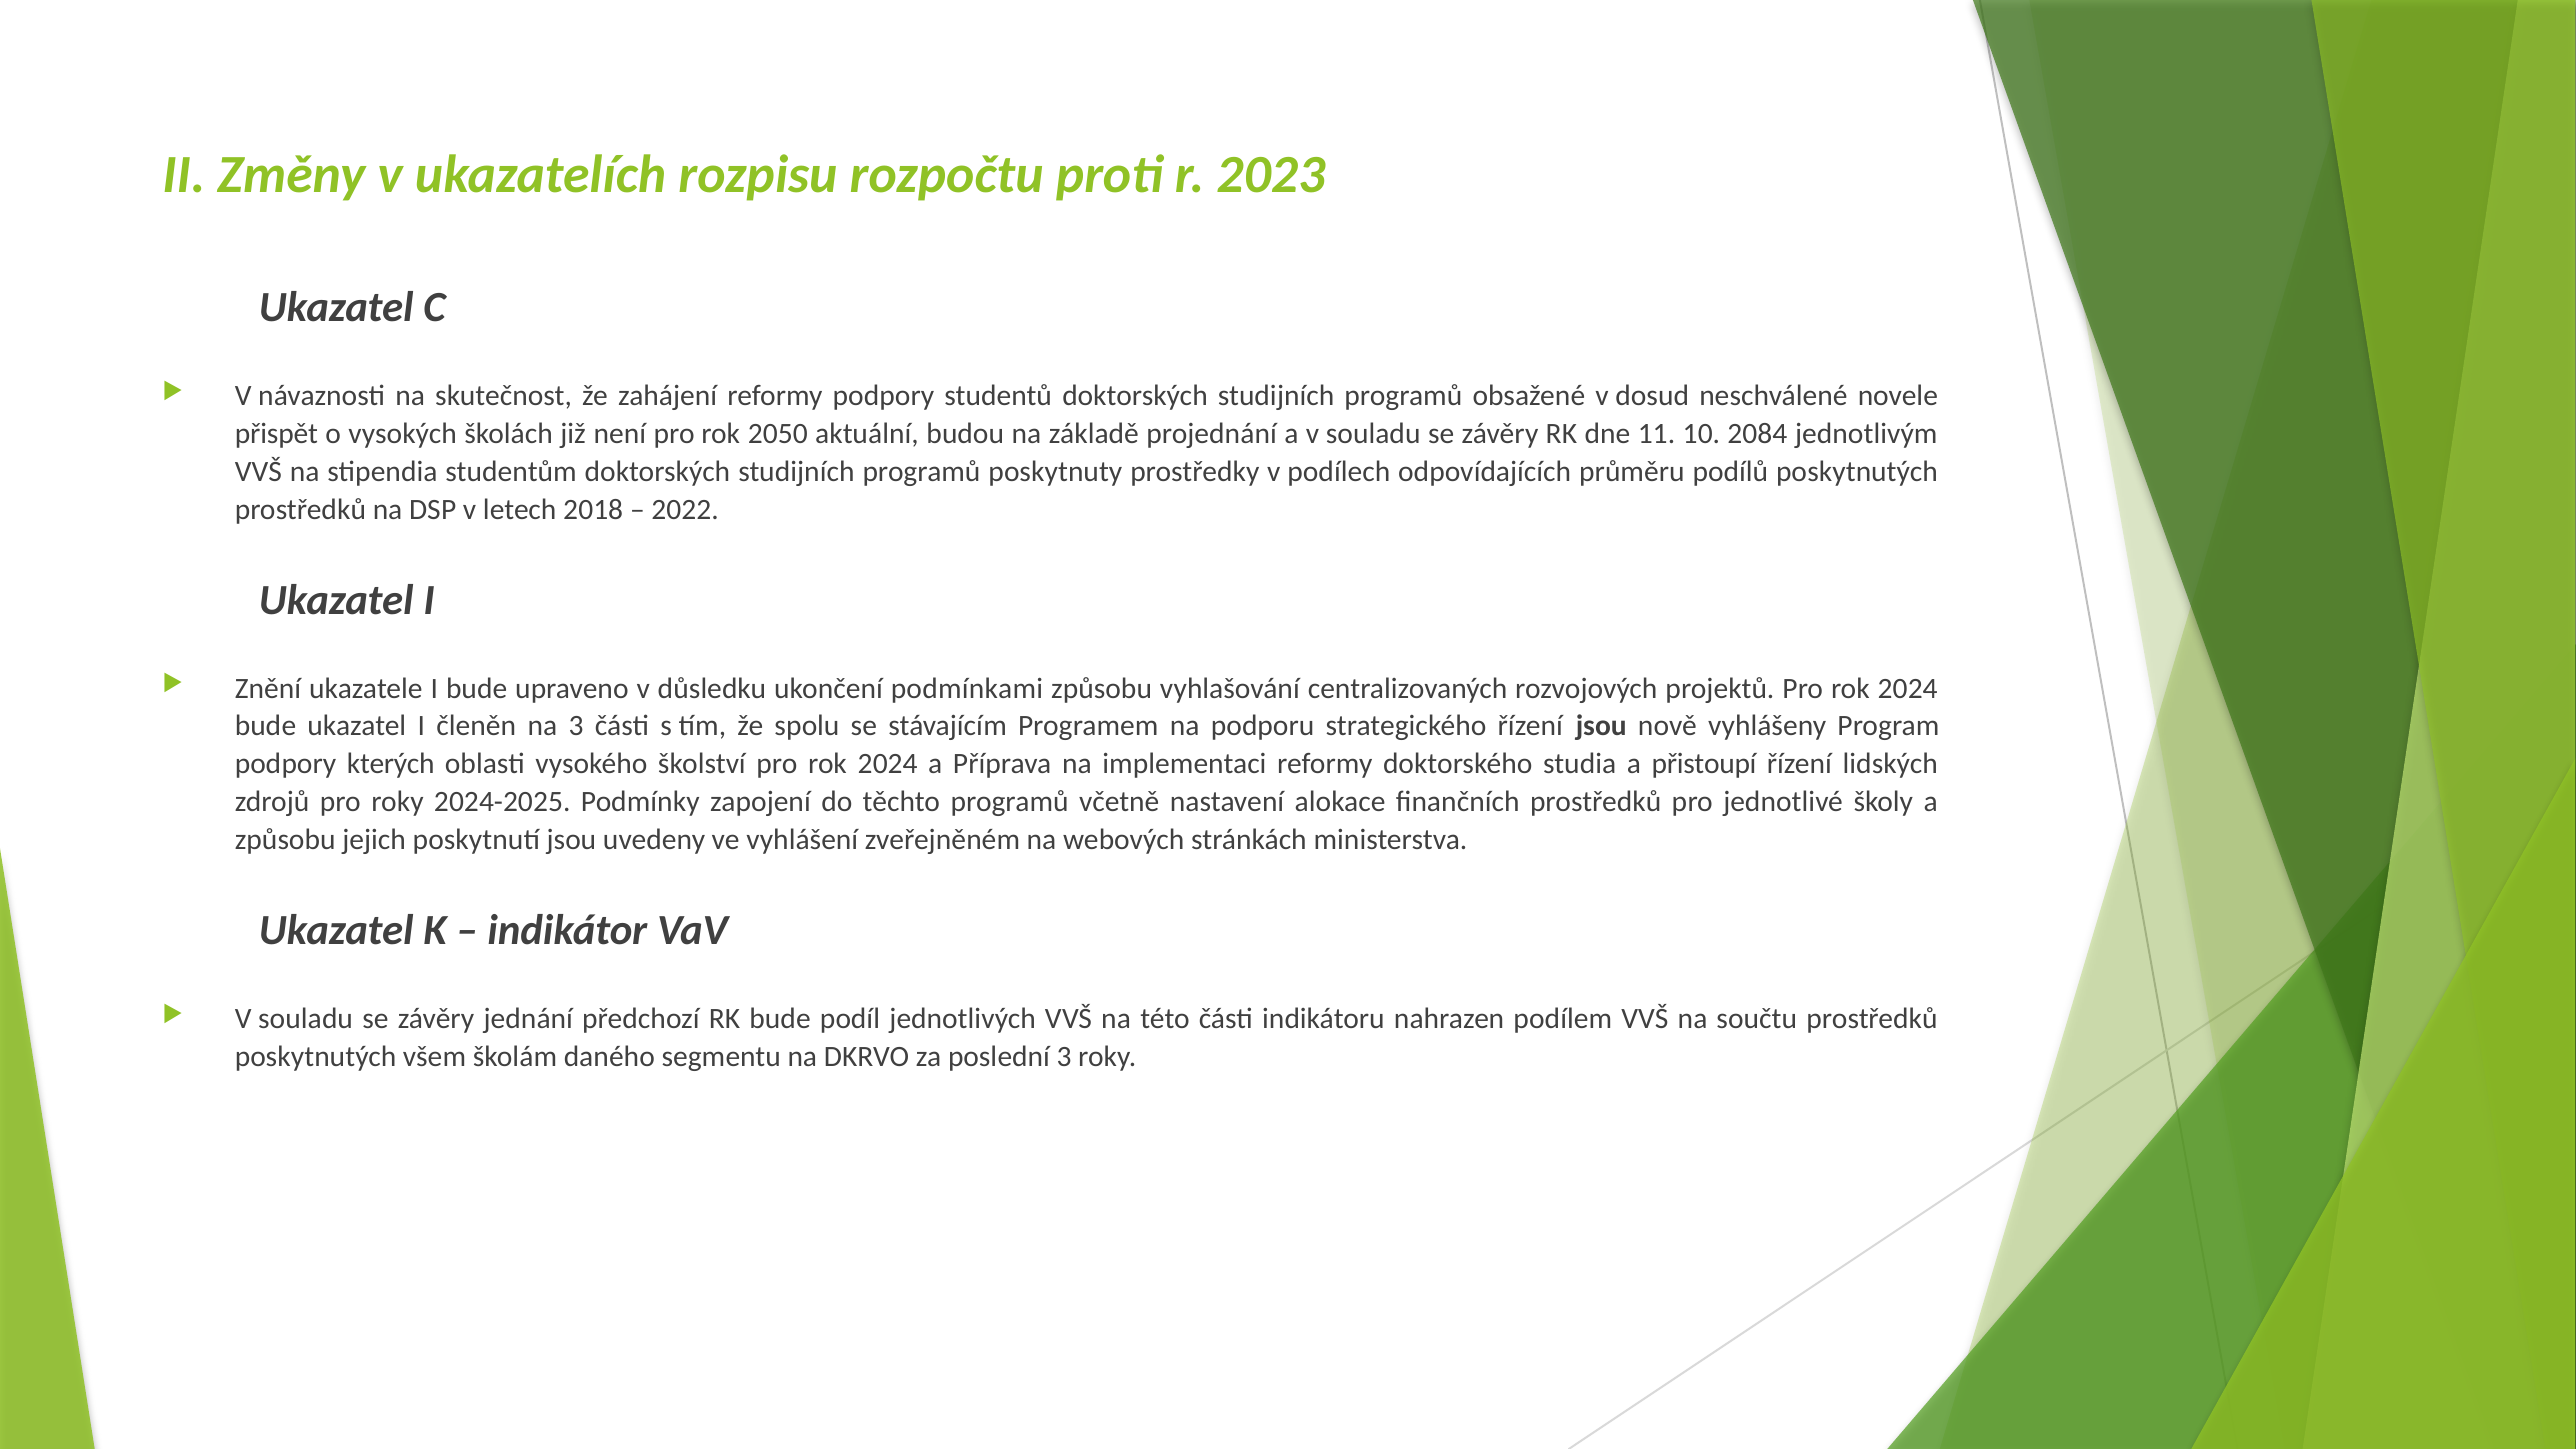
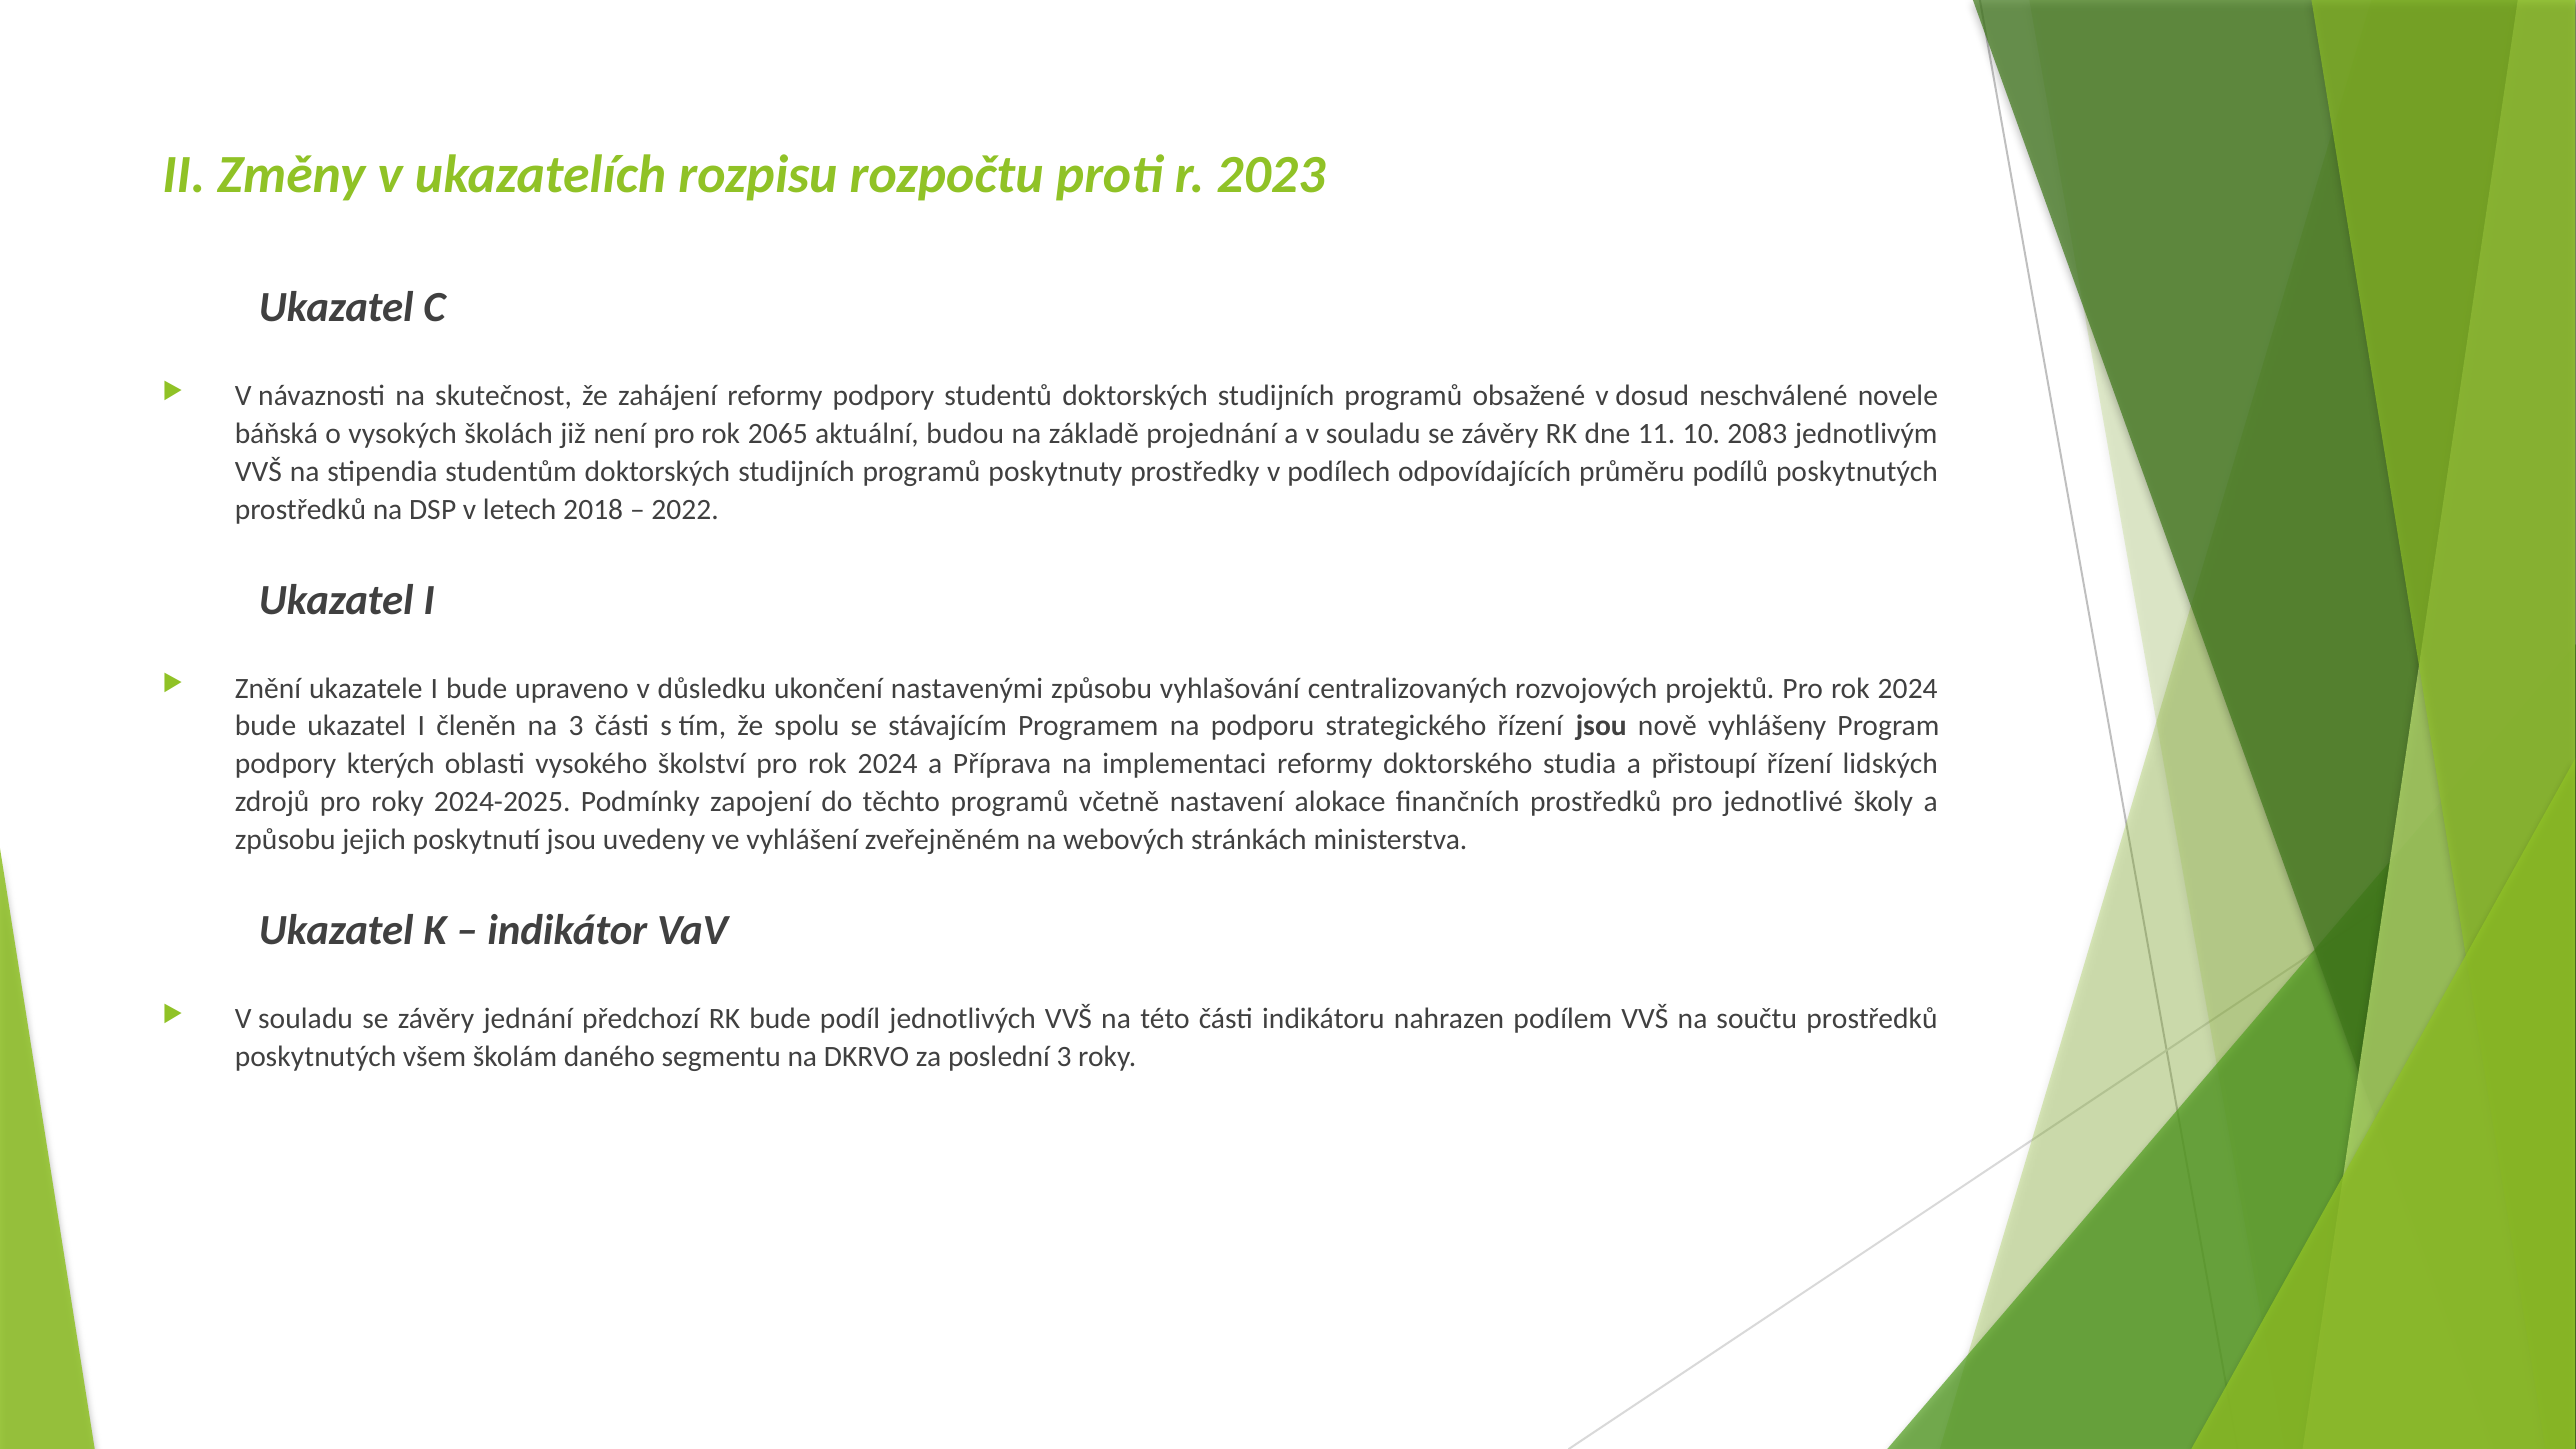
přispět: přispět -> báňská (276, 434)
2050: 2050 -> 2065 (778, 434)
2084: 2084 -> 2083 (1757, 434)
podmínkami: podmínkami -> nastavenými (967, 688)
